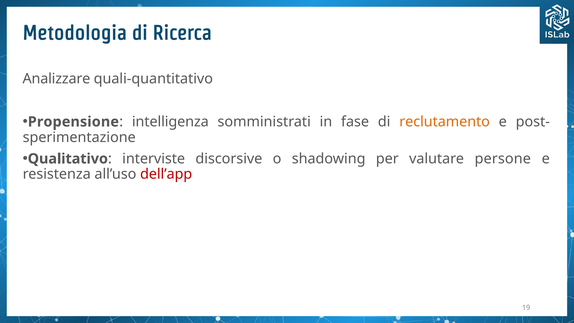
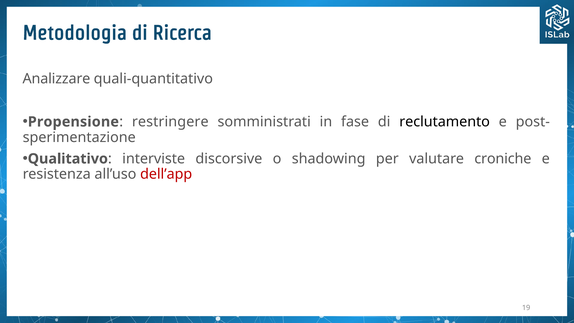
intelligenza: intelligenza -> restringere (170, 122)
reclutamento colour: orange -> black (445, 122)
persone: persone -> croniche (503, 159)
